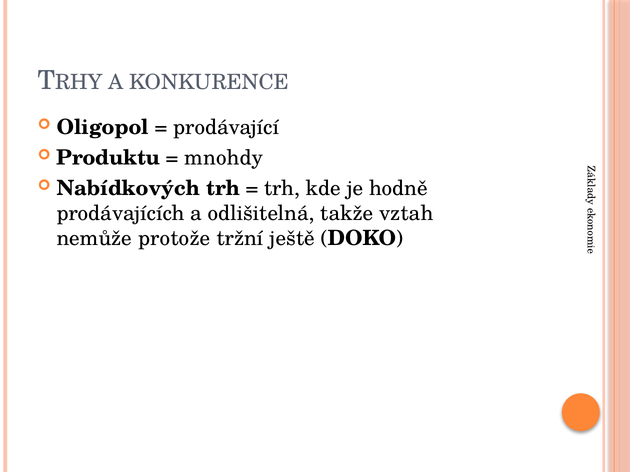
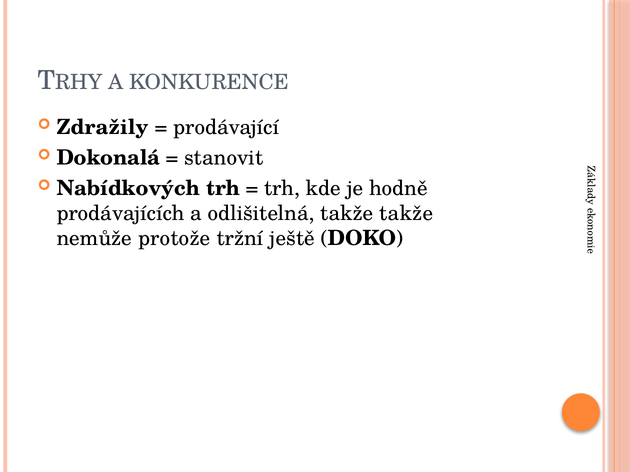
Oligopol: Oligopol -> Zdražily (103, 127)
Produktu: Produktu -> Dokonalá (108, 158)
mnohdy: mnohdy -> stanovit (224, 158)
takže vztah: vztah -> takže (406, 214)
